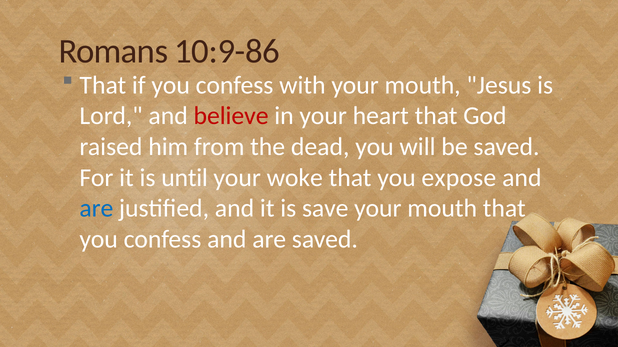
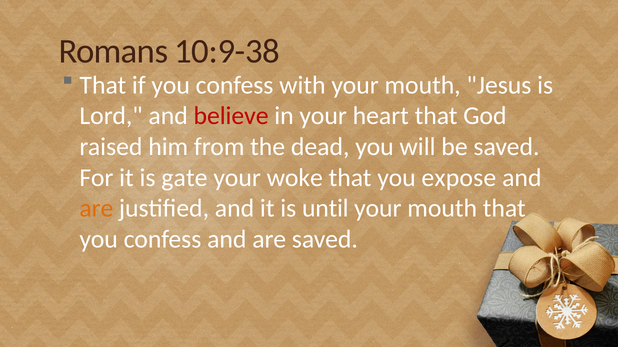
10:9-86: 10:9-86 -> 10:9-38 (227, 52)
until: until -> gate (184, 178)
are colour: blue -> orange (96, 209)
save: save -> until (325, 209)
